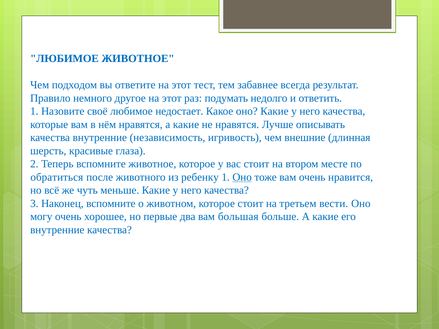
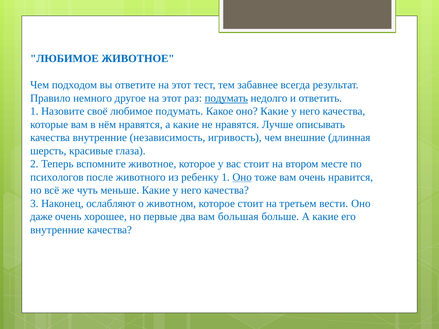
подумать underline: none -> present (226, 98)
любимое недостает: недостает -> подумать (179, 111)
обратиться: обратиться -> психологов (57, 177)
Наконец вспомните: вспомните -> ослабляют (111, 204)
могу: могу -> даже (41, 217)
